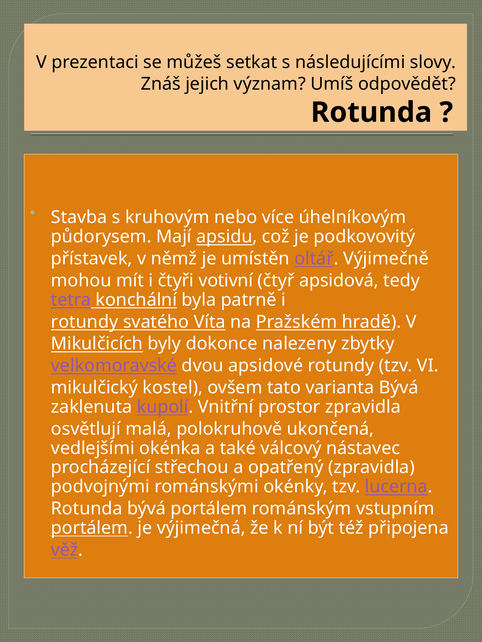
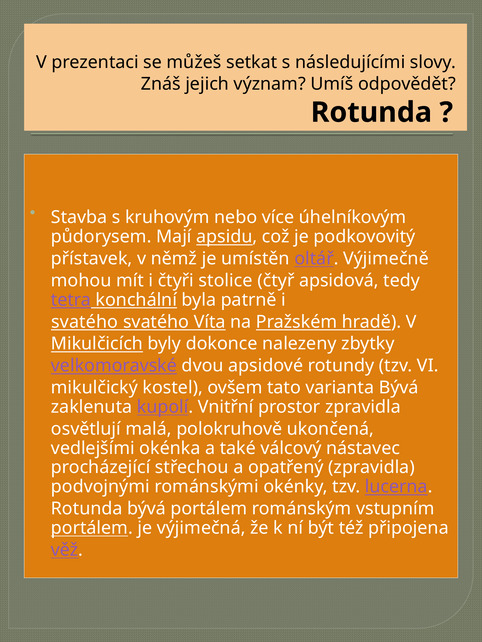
votivní: votivní -> stolice (226, 281)
rotundy: rotundy -> svatého (85, 322)
